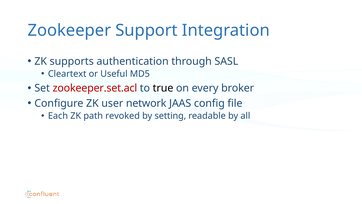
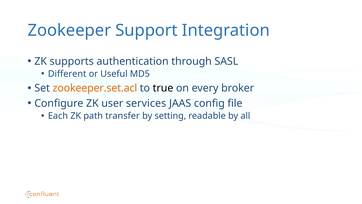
Cleartext: Cleartext -> Different (67, 74)
zookeeper.set.acl colour: red -> orange (95, 88)
network: network -> services (146, 103)
revoked: revoked -> transfer (123, 116)
